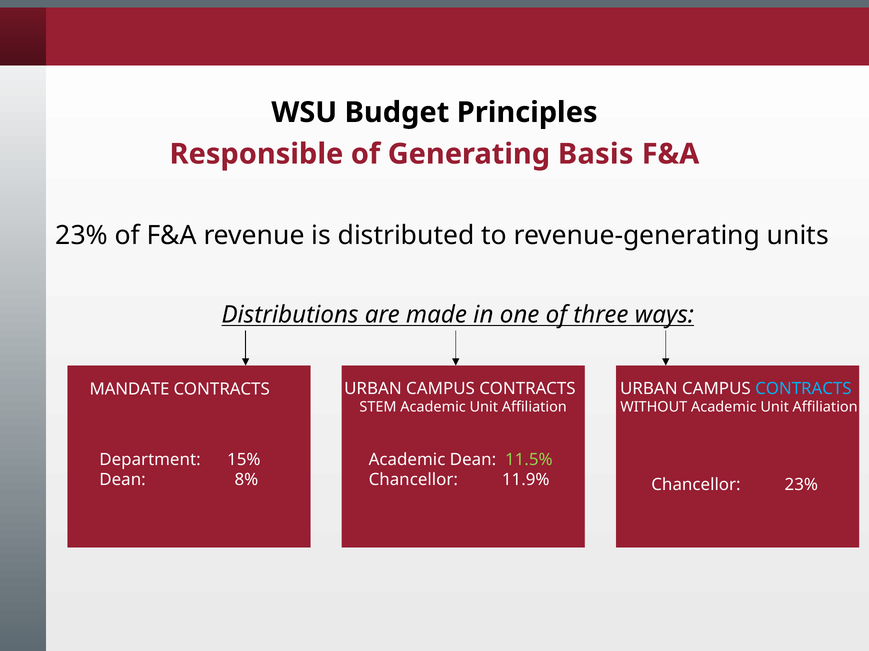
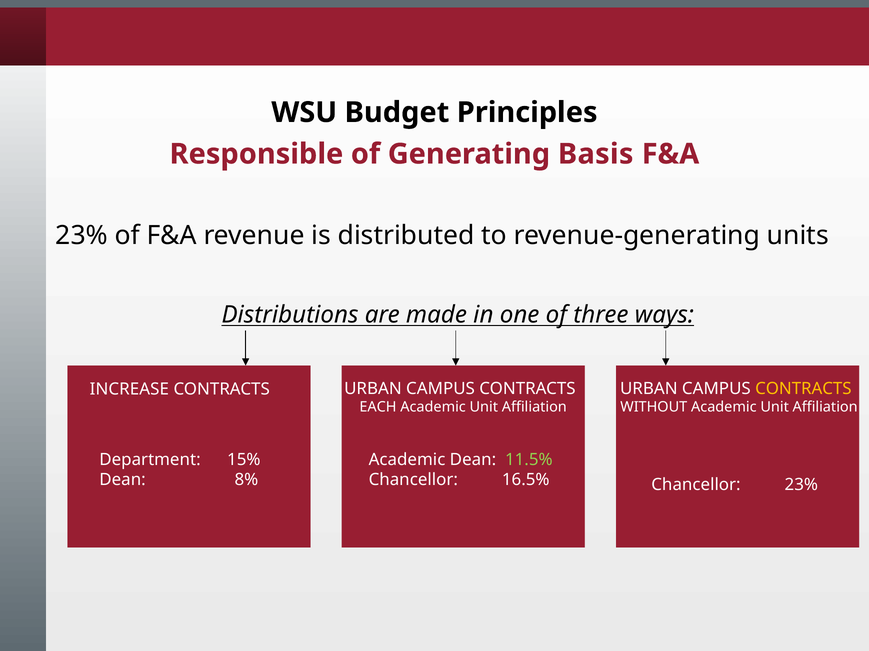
CONTRACTS colour: light blue -> yellow (803, 389)
MANDATE: MANDATE -> INCREASE (129, 389)
STEM: STEM -> EACH (378, 408)
11.9%: 11.9% -> 16.5% (526, 480)
